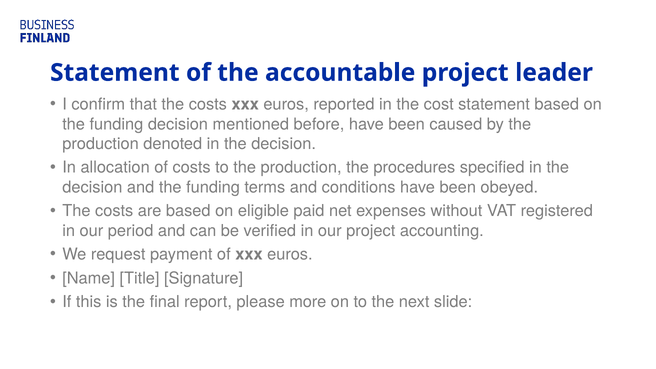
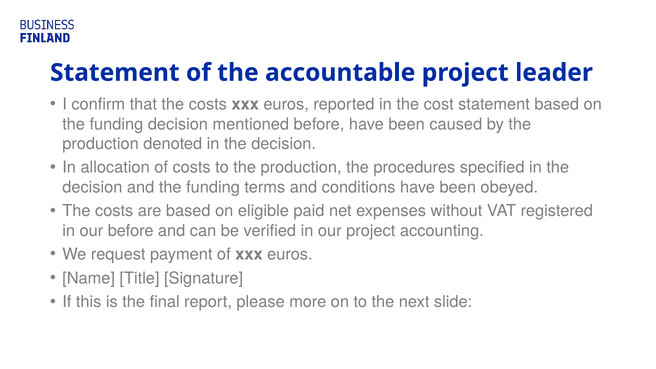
our period: period -> before (131, 231)
